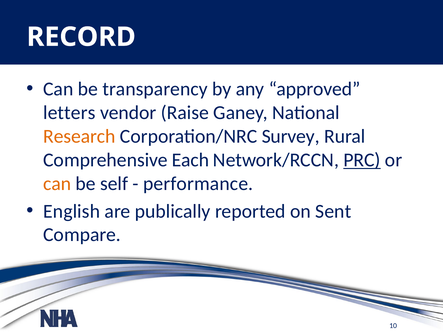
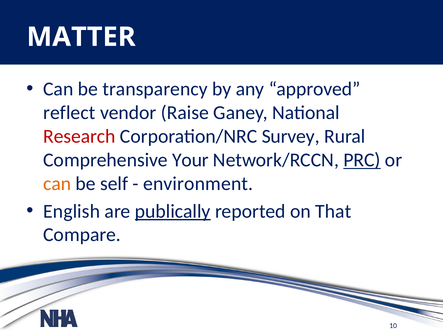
RECORD: RECORD -> MATTER (81, 37)
letters: letters -> reflect (69, 113)
Research colour: orange -> red (79, 137)
Each: Each -> Your (190, 160)
performance: performance -> environment (198, 184)
publically underline: none -> present (173, 211)
Sent: Sent -> That (333, 211)
